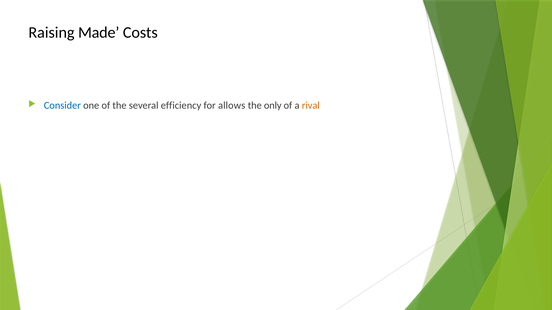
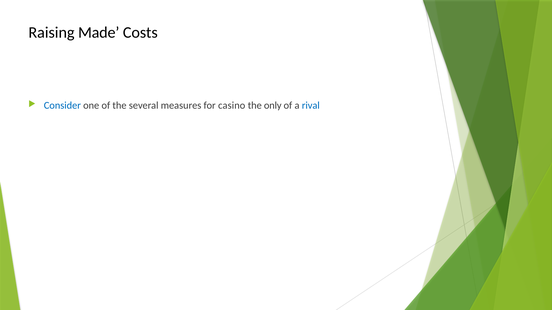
efficiency: efficiency -> measures (181, 106)
allows: allows -> casino (232, 106)
rival colour: orange -> blue (311, 106)
